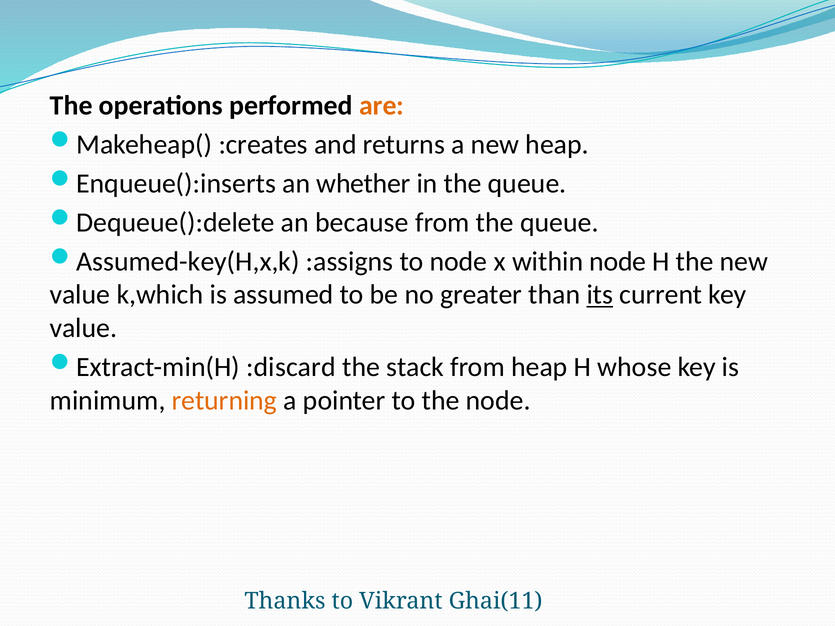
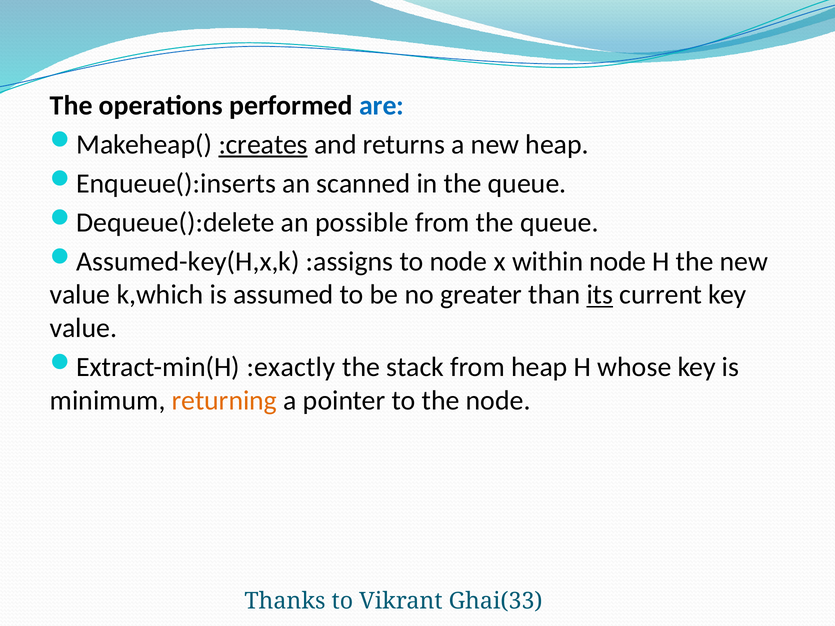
are colour: orange -> blue (382, 106)
:creates underline: none -> present (263, 145)
whether: whether -> scanned (363, 184)
because: because -> possible (362, 223)
:discard: :discard -> :exactly (291, 367)
Ghai(11: Ghai(11 -> Ghai(33 (496, 601)
